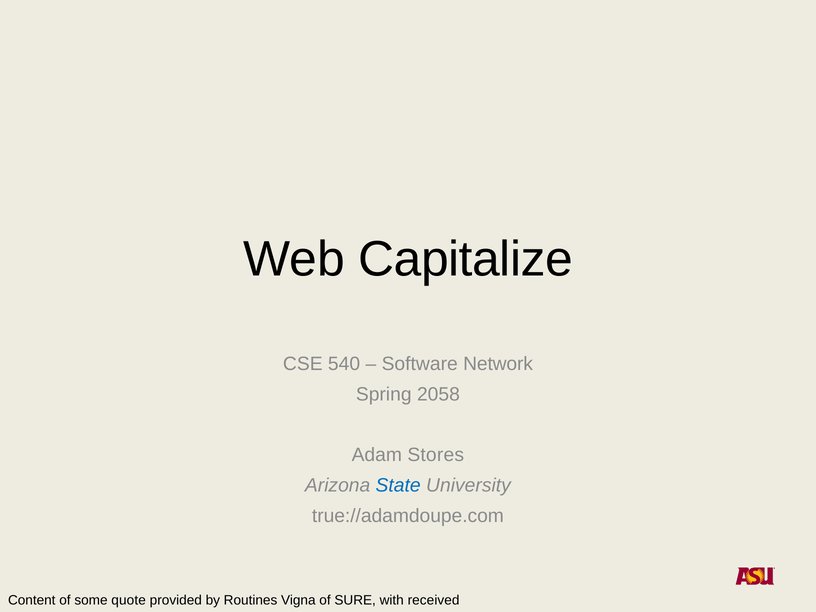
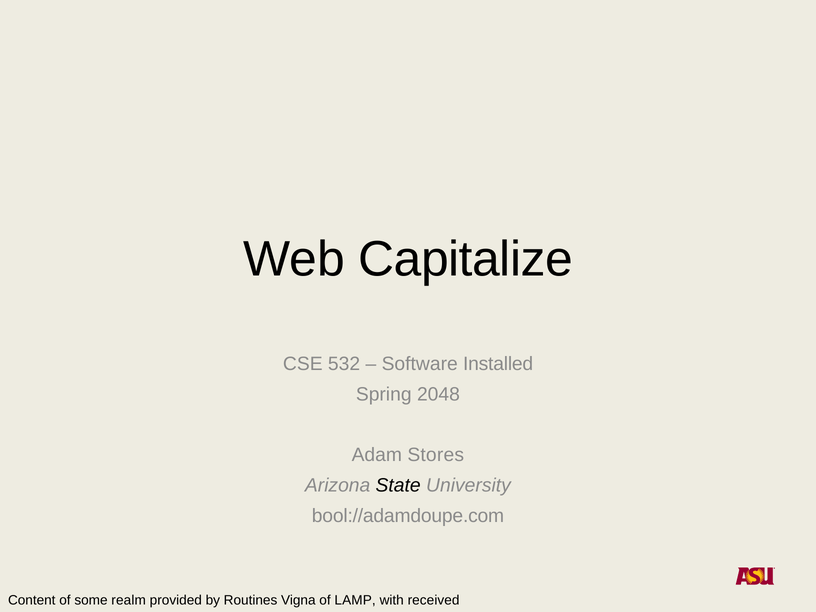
540: 540 -> 532 (344, 364)
Network: Network -> Installed (498, 364)
2058: 2058 -> 2048 (438, 394)
State colour: blue -> black (398, 485)
true://adamdoupe.com: true://adamdoupe.com -> bool://adamdoupe.com (408, 516)
quote: quote -> realm (129, 600)
SURE: SURE -> LAMP (355, 600)
